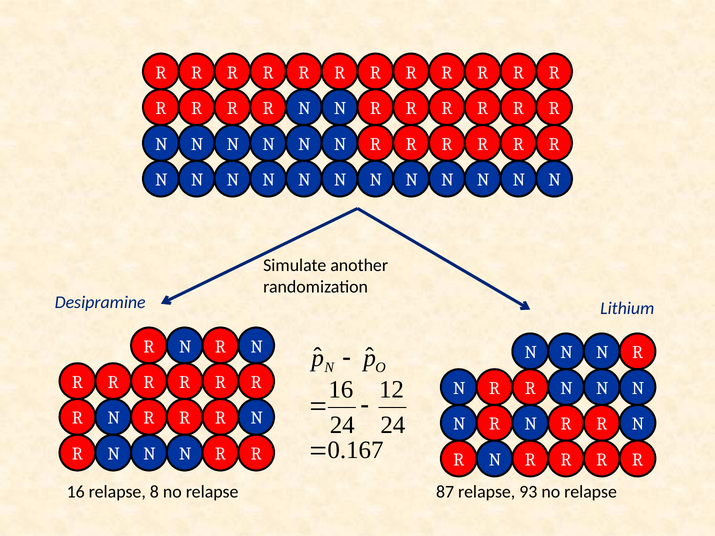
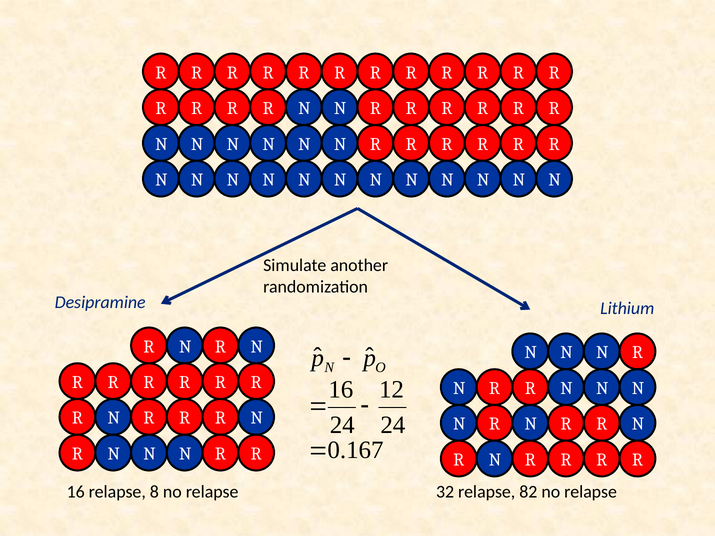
87: 87 -> 32 (445, 492)
93: 93 -> 82 (528, 492)
